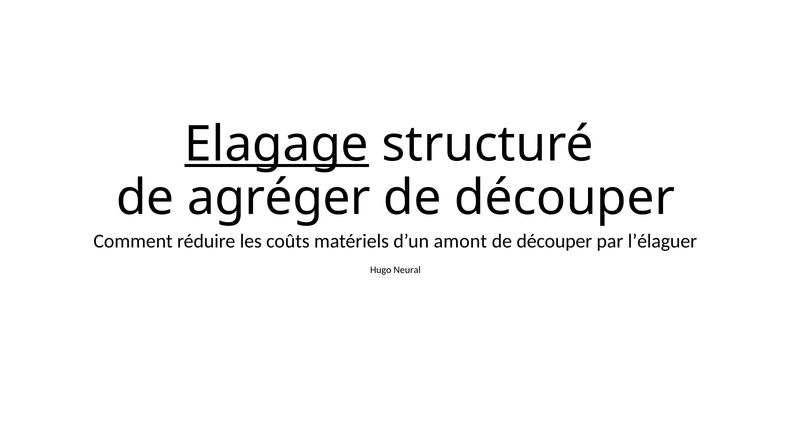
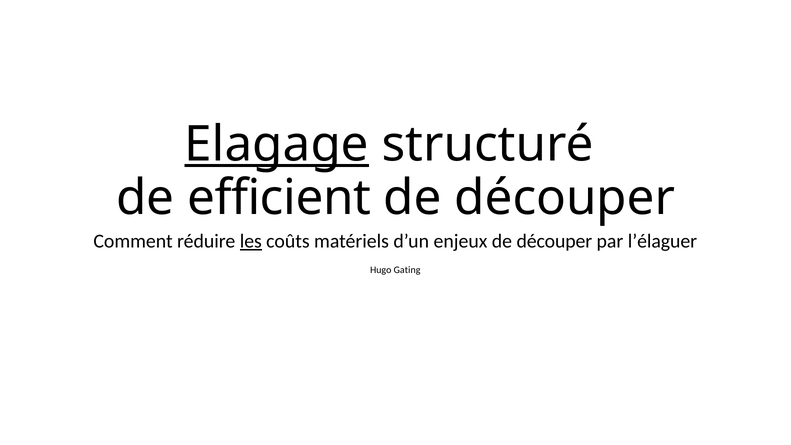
agréger: agréger -> efficient (279, 198)
les underline: none -> present (251, 241)
amont: amont -> enjeux (460, 241)
Neural: Neural -> Gating (407, 270)
